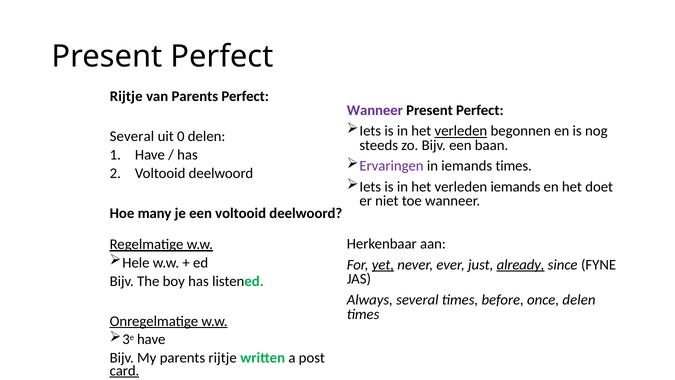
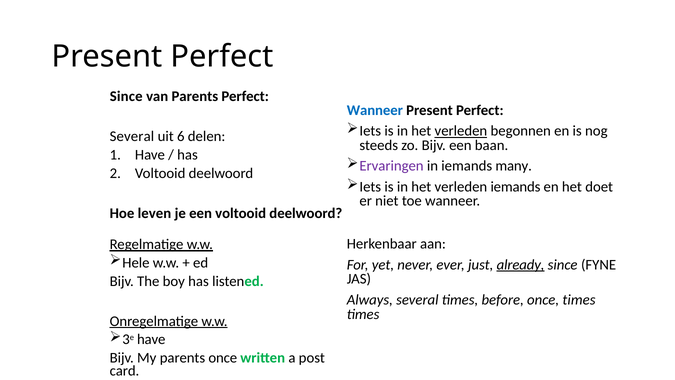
Rijtje: Rijtje -> Since (126, 96)
Wanneer colour: purple -> blue (375, 110)
0: 0 -> 6 (181, 136)
iemands times: times -> many (514, 166)
many: many -> leven (154, 213)
yet underline: present -> none (383, 265)
once delen: delen -> times (579, 300)
parents rijtje: rijtje -> once (223, 358)
card underline: present -> none (124, 370)
